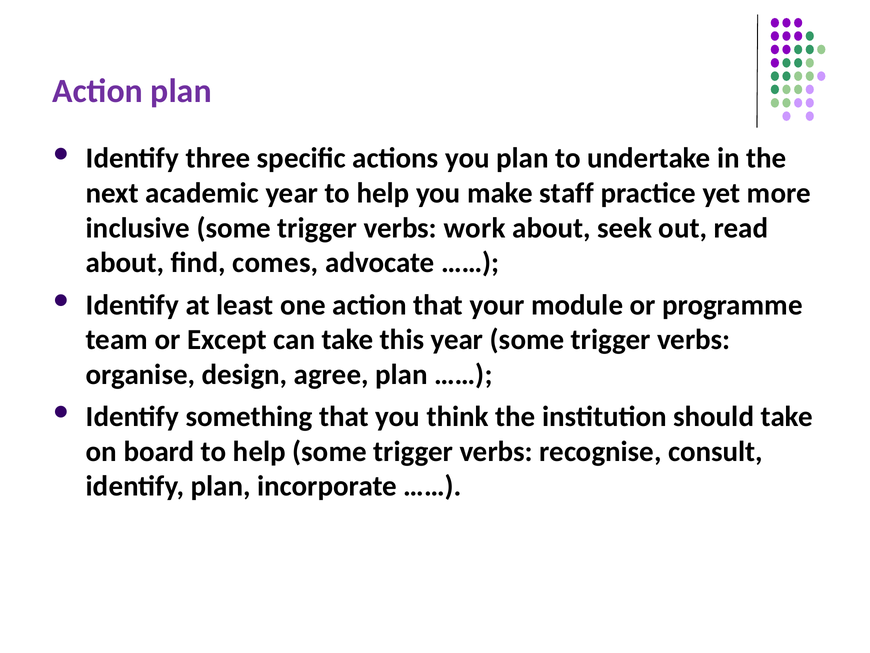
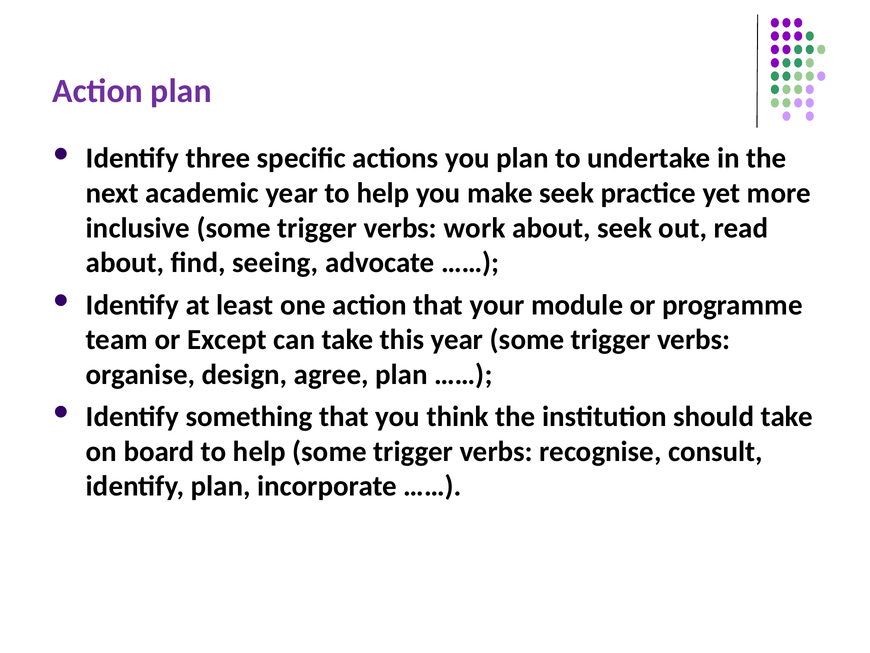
make staff: staff -> seek (567, 193)
comes: comes -> seeing (275, 263)
